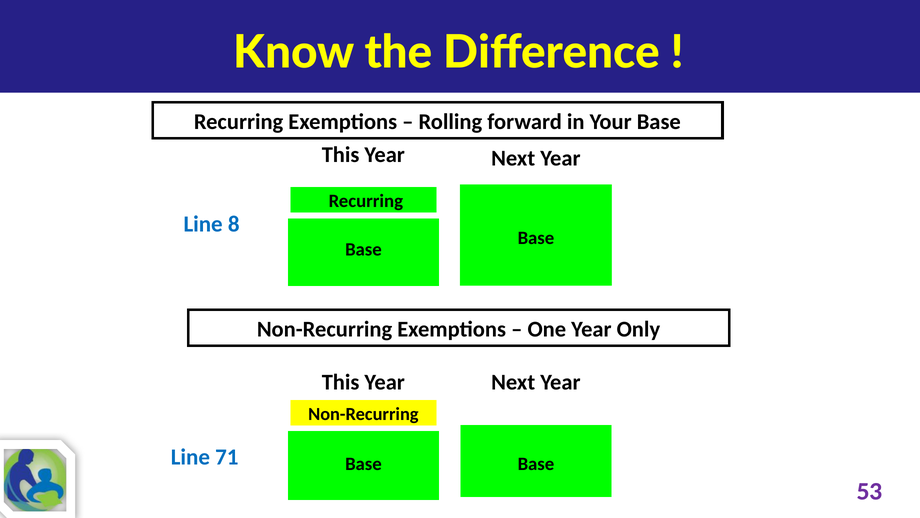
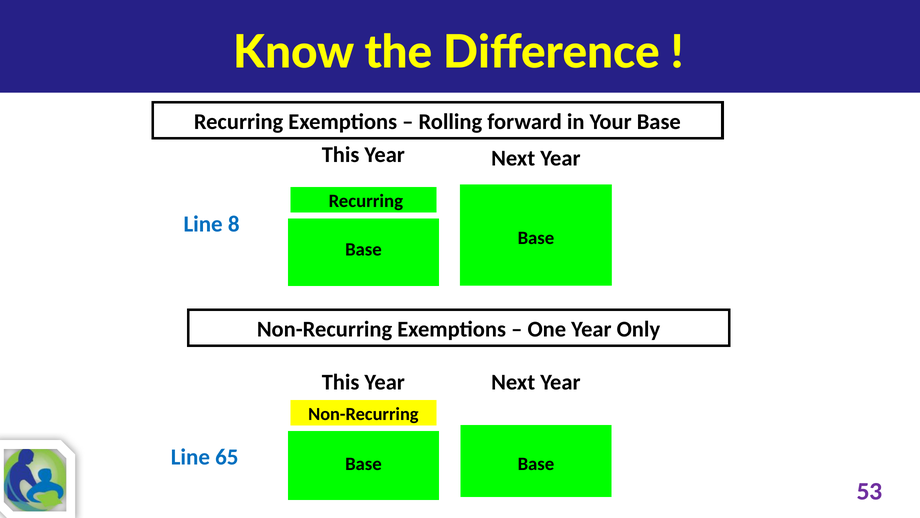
71: 71 -> 65 (227, 457)
